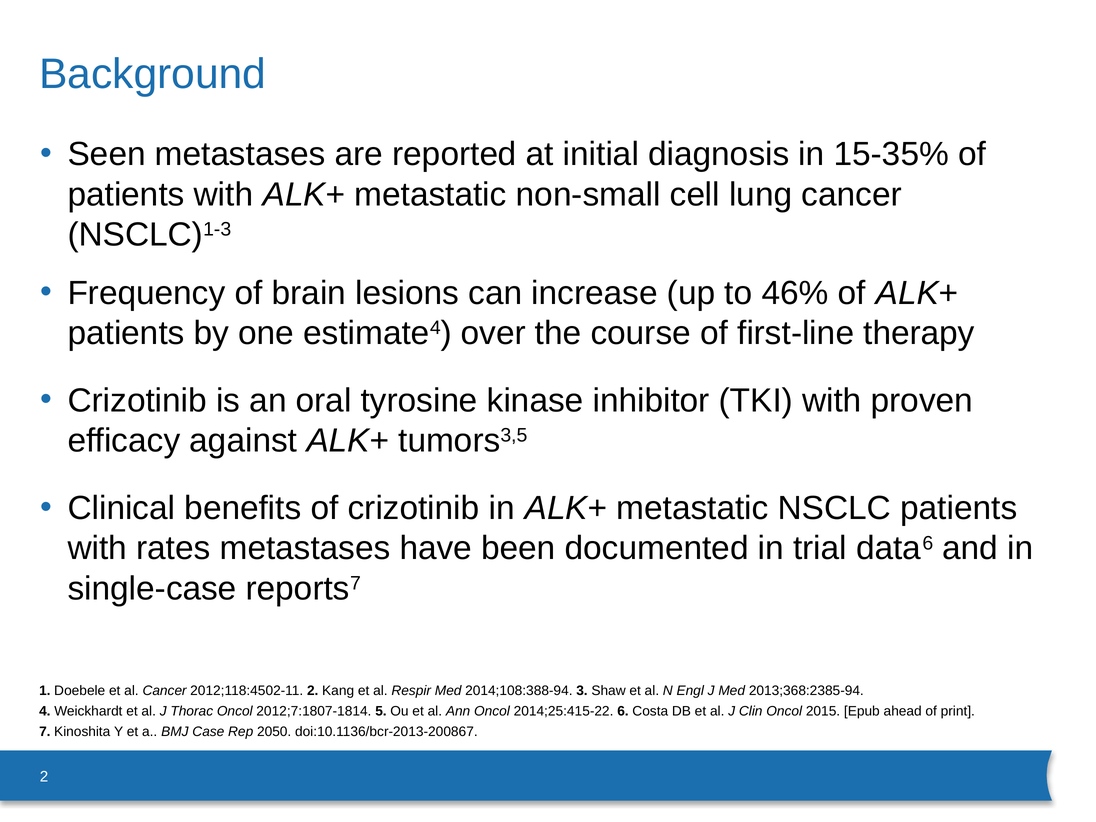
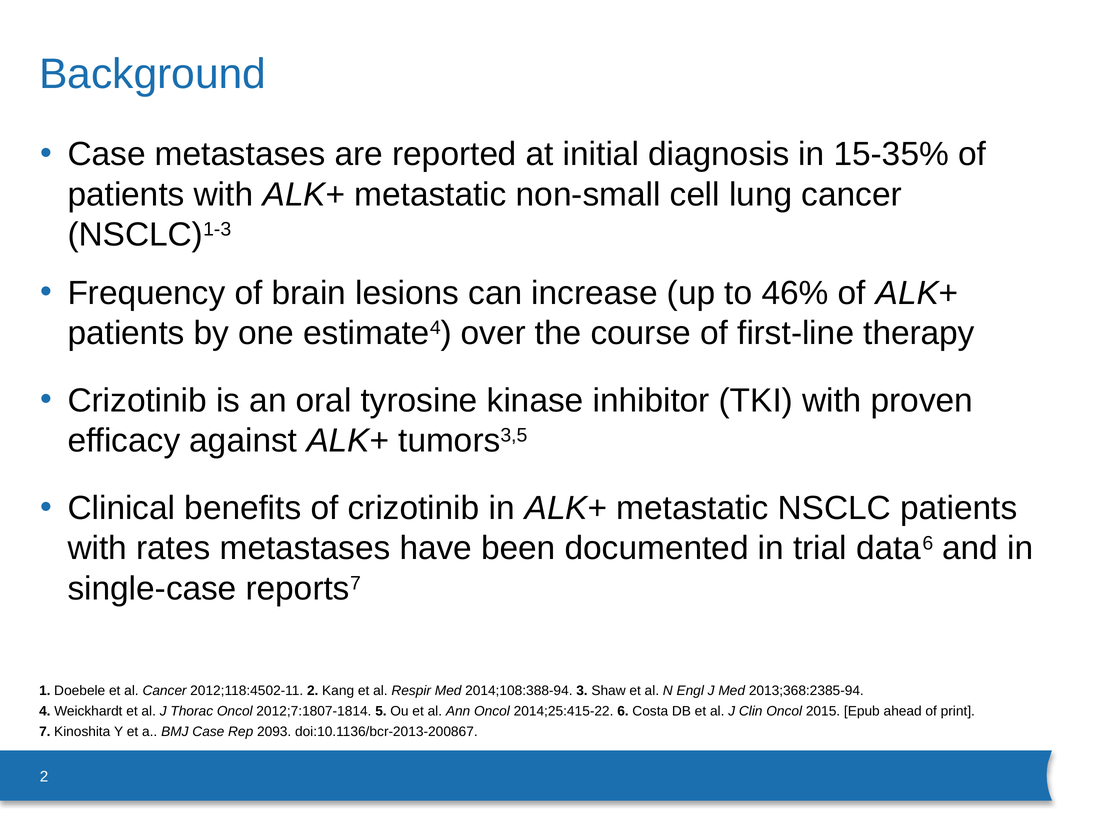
Seen: Seen -> Case (107, 154)
2050: 2050 -> 2093 (274, 732)
